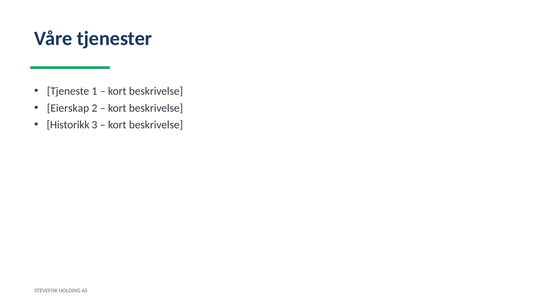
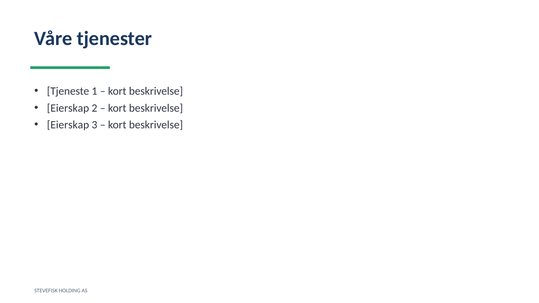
Historikk: Historikk -> Eierskap (68, 125)
